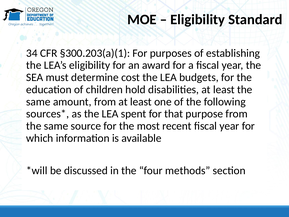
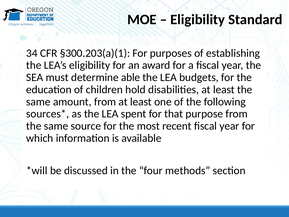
cost: cost -> able (131, 77)
